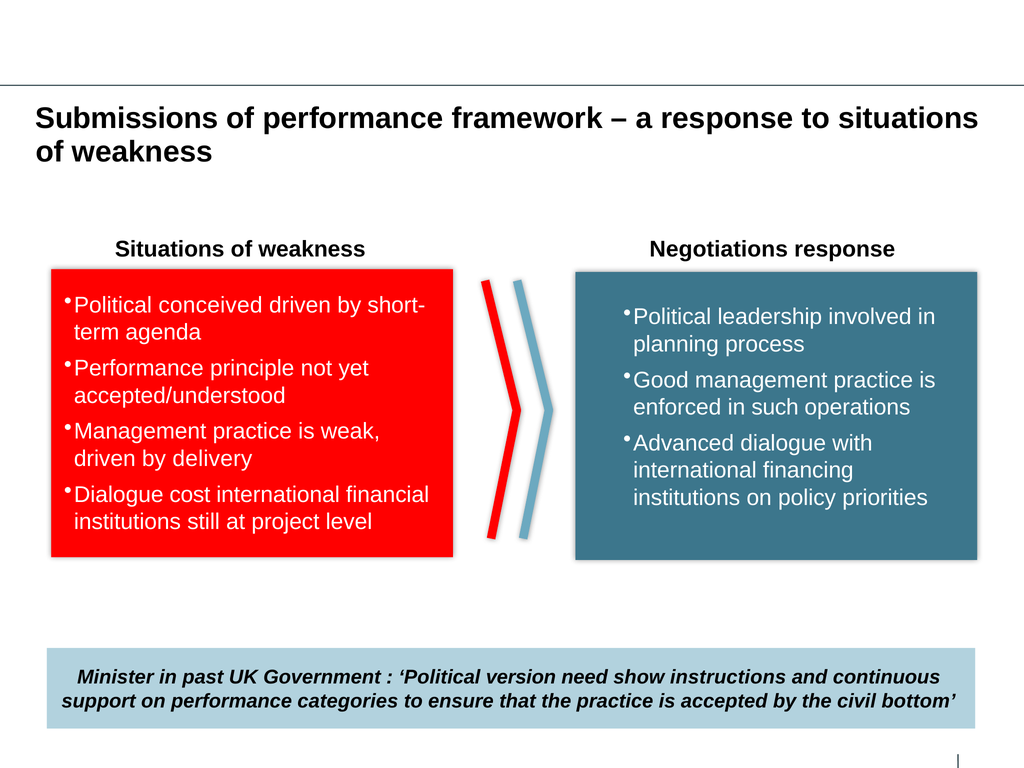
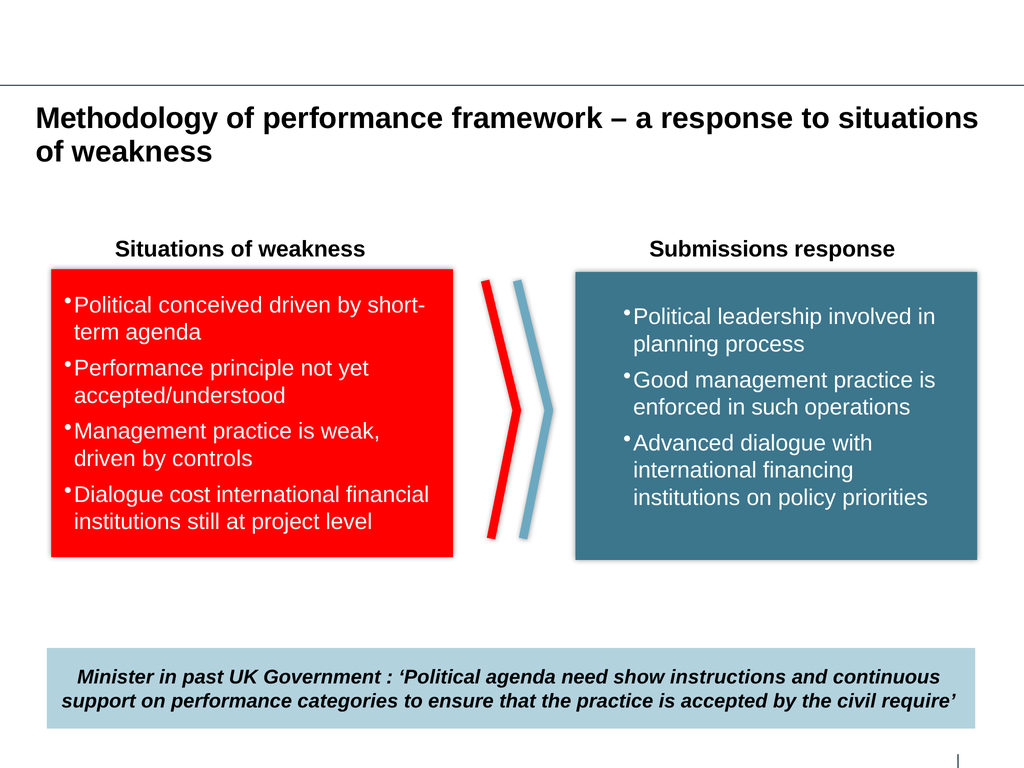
Submissions: Submissions -> Methodology (127, 118)
Negotiations: Negotiations -> Submissions (719, 249)
delivery: delivery -> controls (212, 459)
Political version: version -> agenda (521, 677)
bottom: bottom -> require (919, 701)
